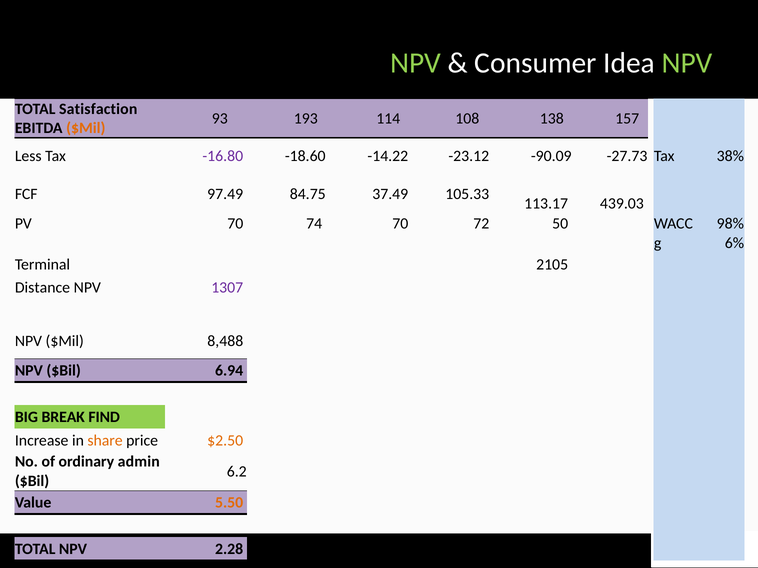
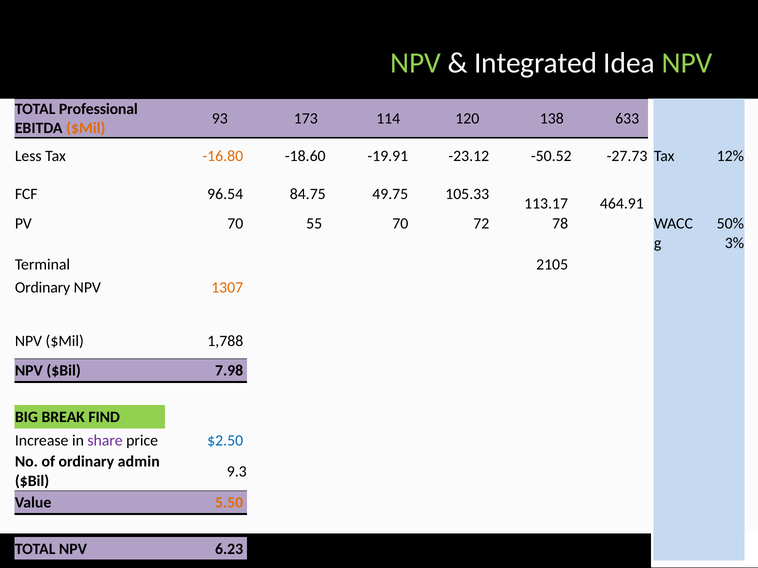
Consumer: Consumer -> Integrated (536, 63)
Satisfaction: Satisfaction -> Professional (98, 109)
193: 193 -> 173 (306, 119)
108: 108 -> 120 (467, 119)
157: 157 -> 633 (627, 119)
-16.80 colour: purple -> orange (223, 156)
-14.22: -14.22 -> -19.91 (388, 156)
-90.09: -90.09 -> -50.52 (551, 156)
38%: 38% -> 12% (730, 156)
97.49: 97.49 -> 96.54 (225, 194)
37.49: 37.49 -> 49.75 (390, 194)
439.03: 439.03 -> 464.91 (622, 204)
74: 74 -> 55 (314, 224)
50: 50 -> 78 (560, 224)
98%: 98% -> 50% (730, 224)
6%: 6% -> 3% (734, 243)
Distance: Distance -> Ordinary (43, 288)
1307 colour: purple -> orange (227, 288)
8,488: 8,488 -> 1,788 (225, 341)
6.94: 6.94 -> 7.98 (229, 371)
share colour: orange -> purple (105, 441)
$2.50 colour: orange -> blue (225, 441)
6.2: 6.2 -> 9.3 (237, 472)
2.28: 2.28 -> 6.23 (229, 550)
